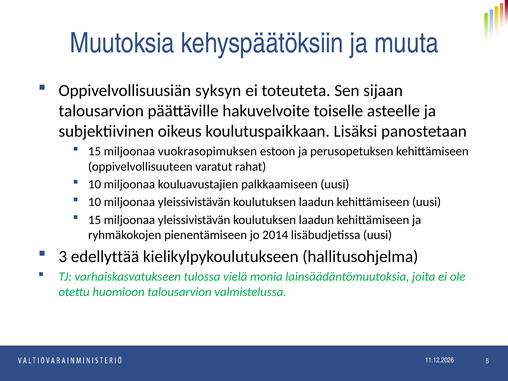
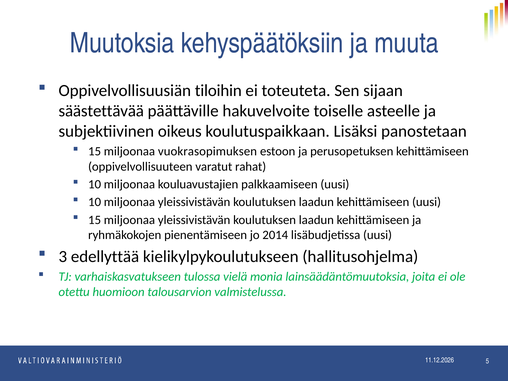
syksyn: syksyn -> tiloihin (218, 91)
talousarvion: talousarvion -> säästettävää (101, 111)
